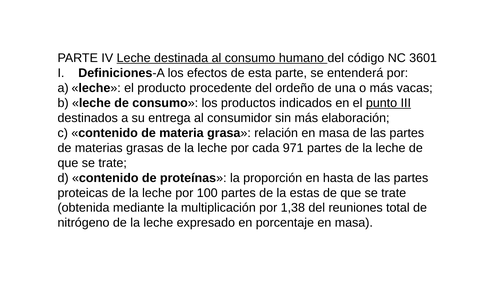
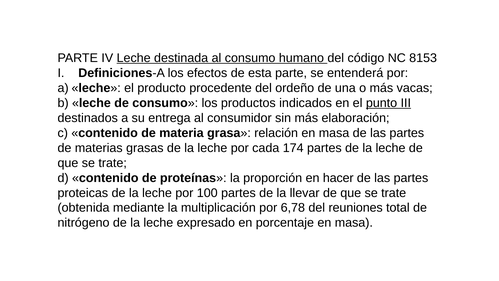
3601: 3601 -> 8153 (423, 58)
971: 971 -> 174 (293, 148)
hasta: hasta -> hacer (338, 178)
estas: estas -> llevar (305, 193)
1,38: 1,38 -> 6,78 (293, 208)
